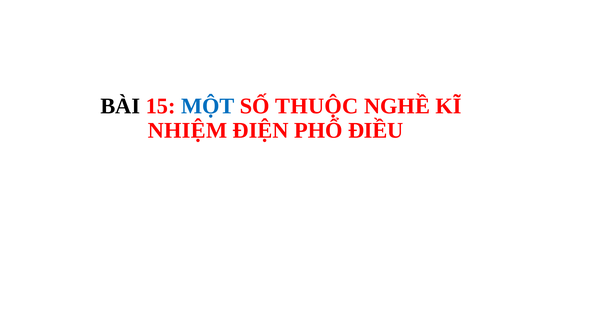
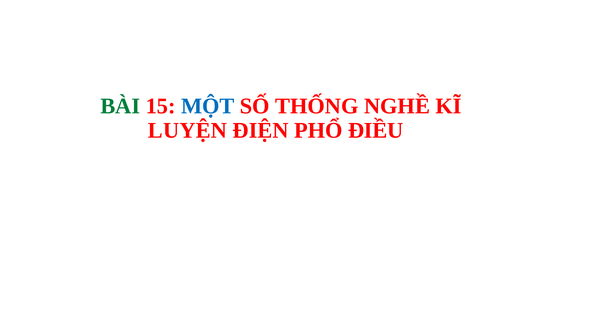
BÀI colour: black -> green (120, 106)
THUỘC: THUỘC -> THỐNG (317, 106)
NHIỆM: NHIỆM -> LUYỆN (188, 130)
